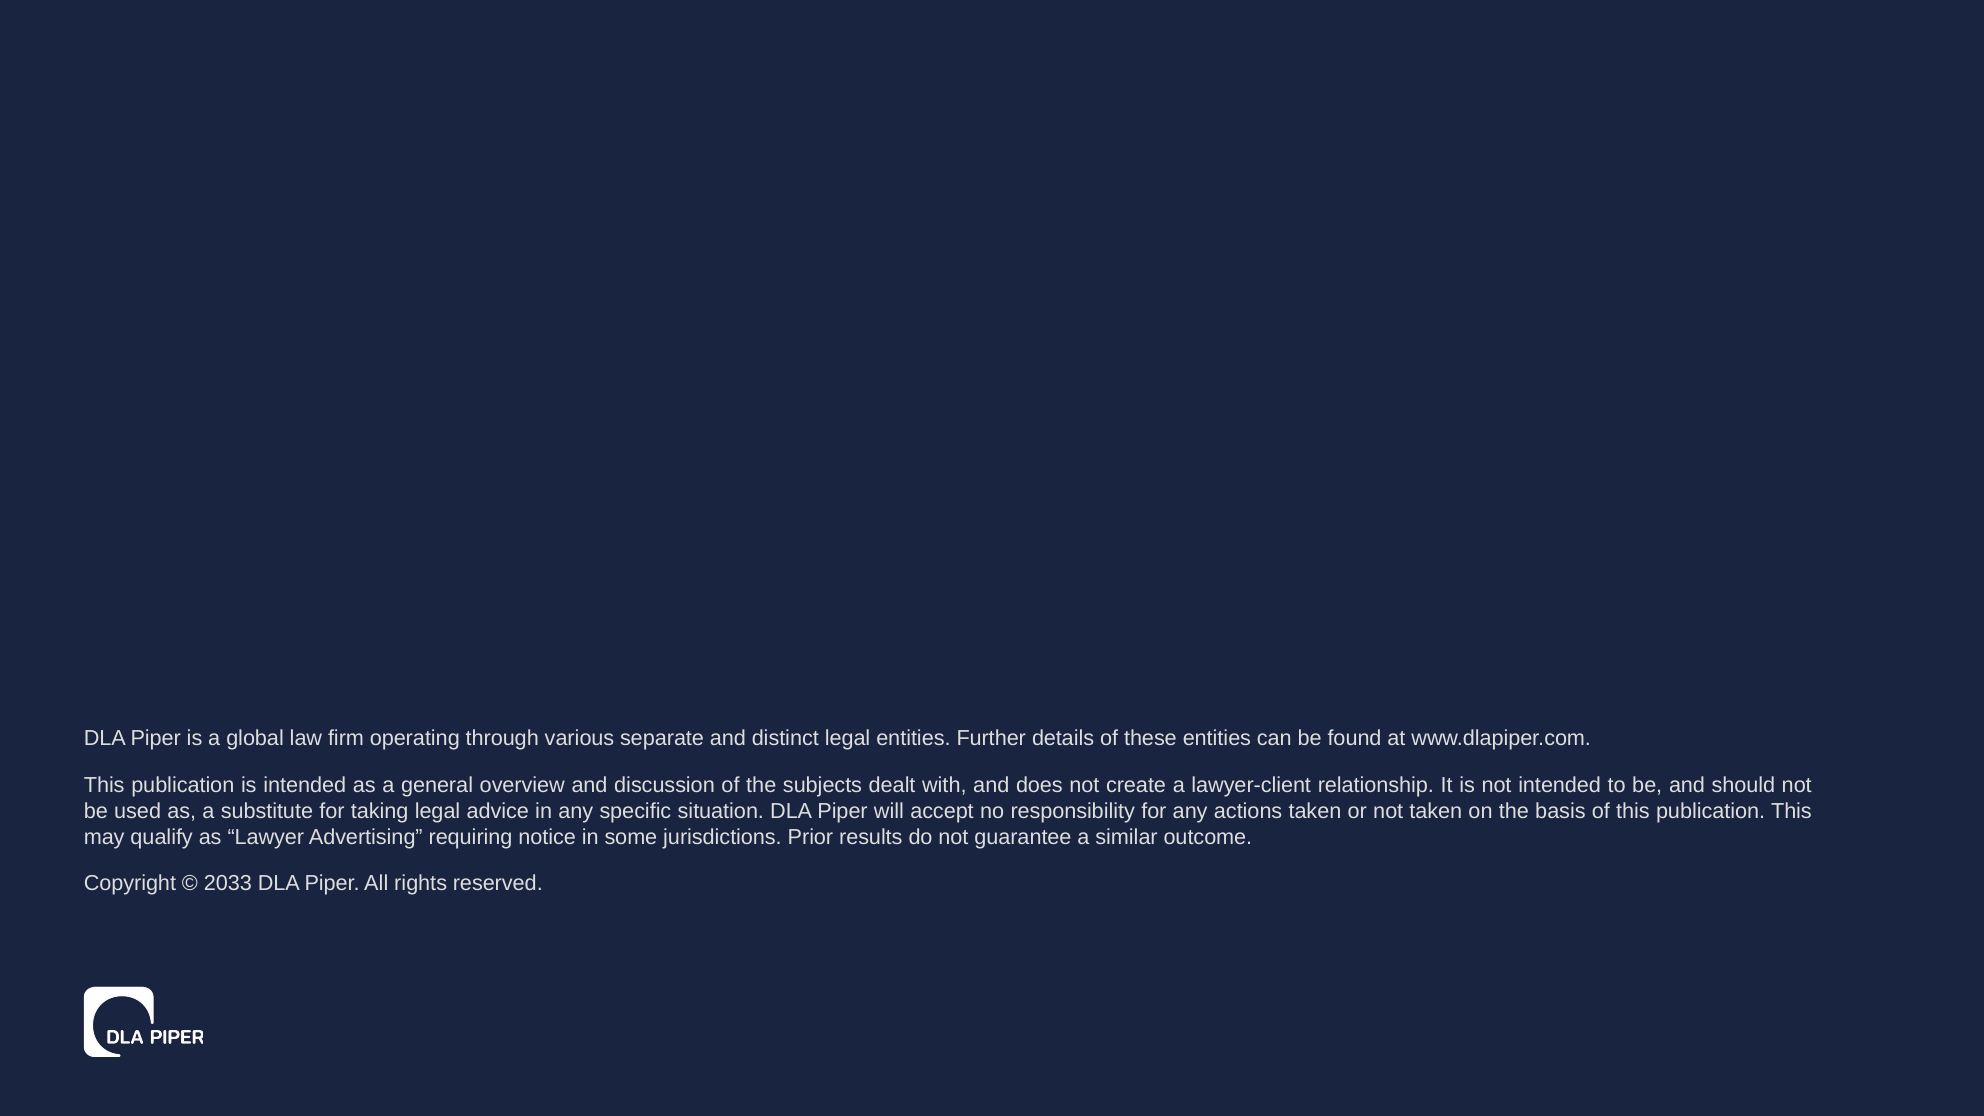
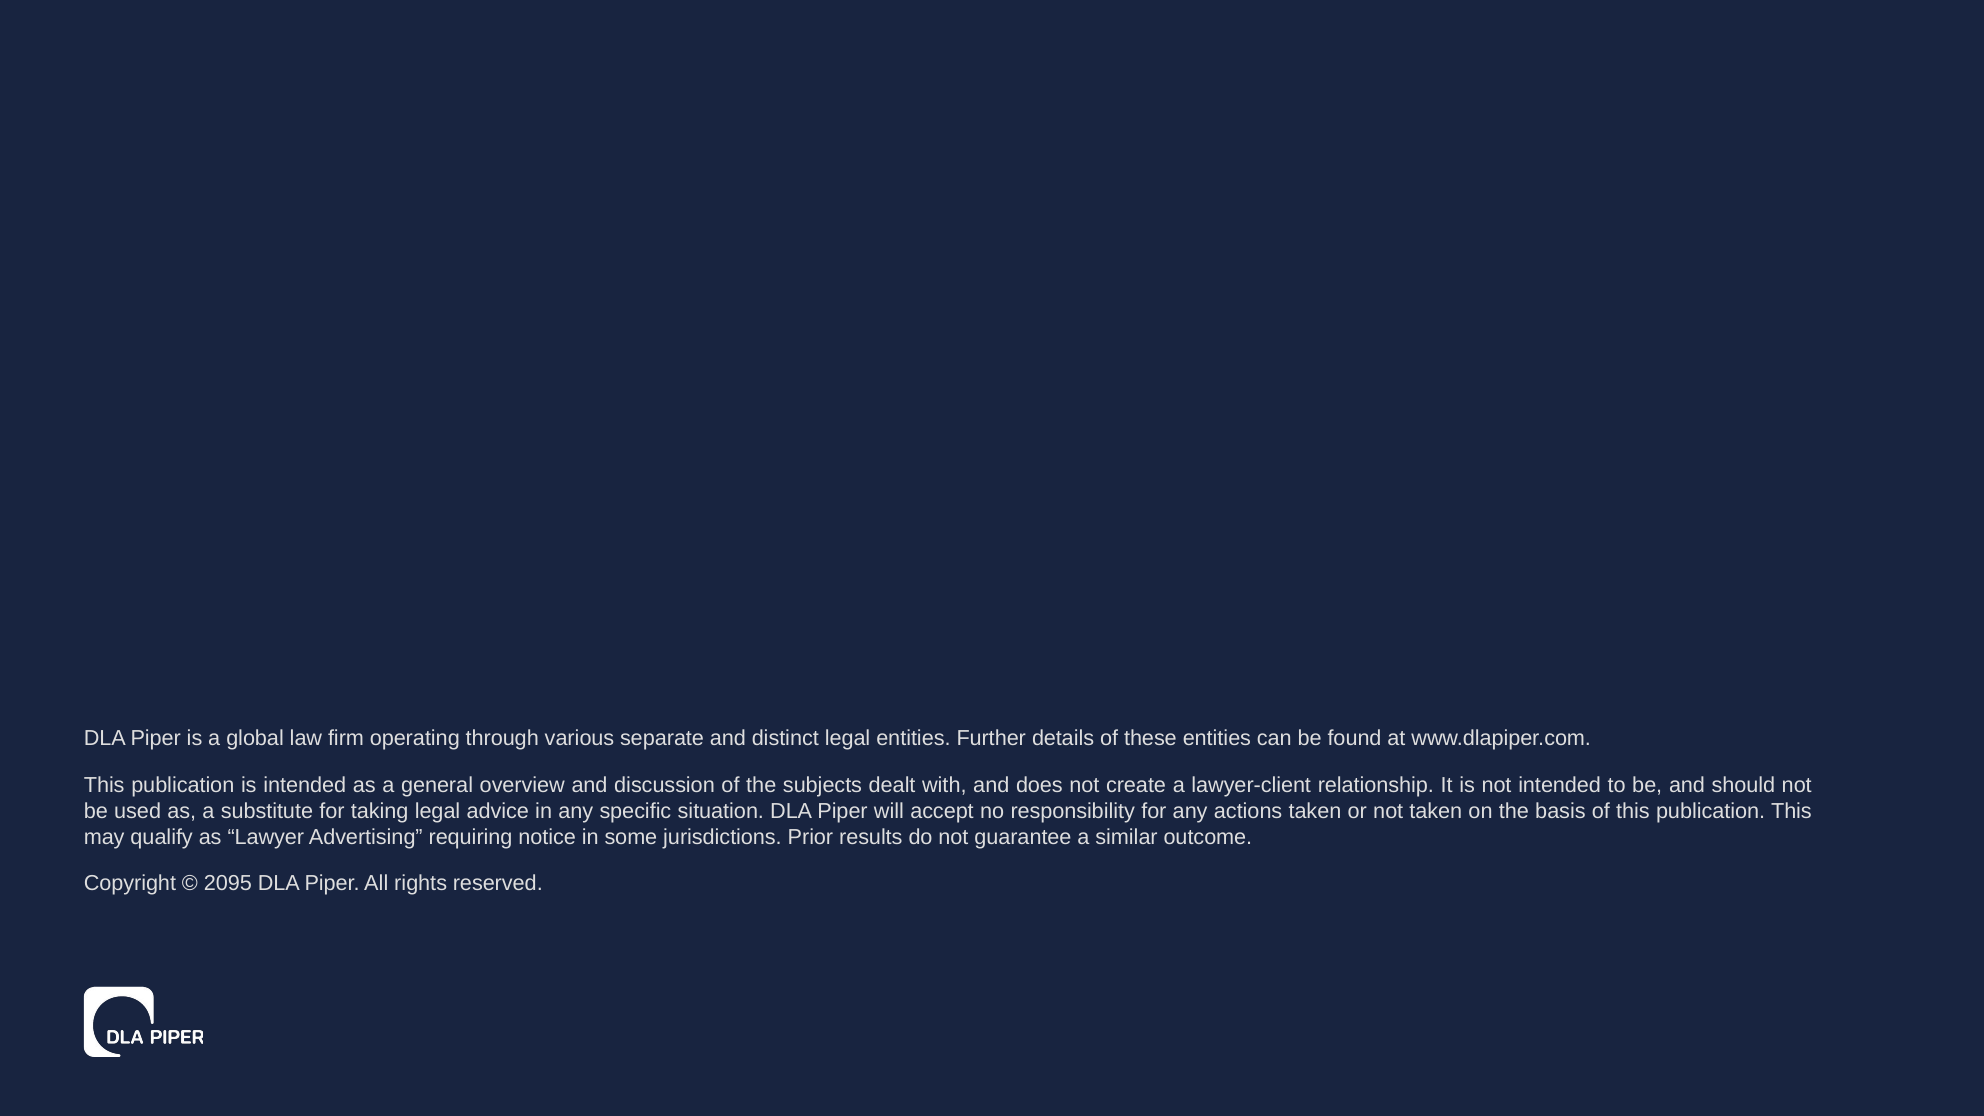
2033: 2033 -> 2095 (228, 884)
